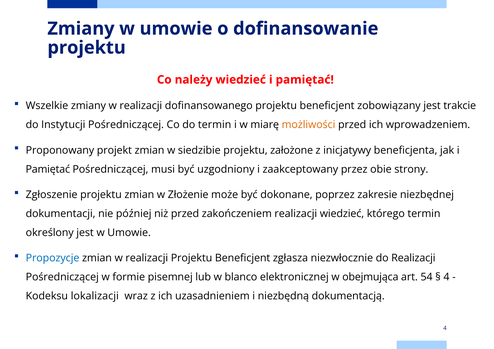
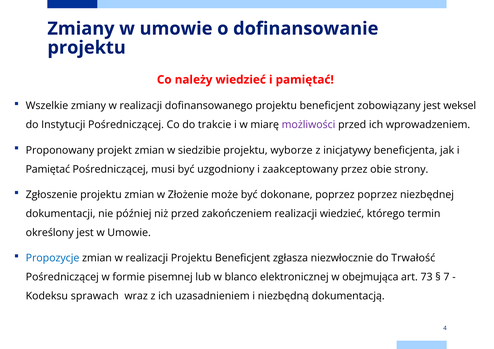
trakcie: trakcie -> weksel (460, 106)
do termin: termin -> trakcie (215, 125)
możliwości colour: orange -> purple (309, 125)
założone: założone -> wyborze (292, 150)
poprzez zakresie: zakresie -> poprzez (377, 195)
do Realizacji: Realizacji -> Trwałość (413, 258)
54: 54 -> 73 (427, 277)
4: 4 -> 7 (446, 277)
lokalizacji: lokalizacji -> sprawach (95, 296)
